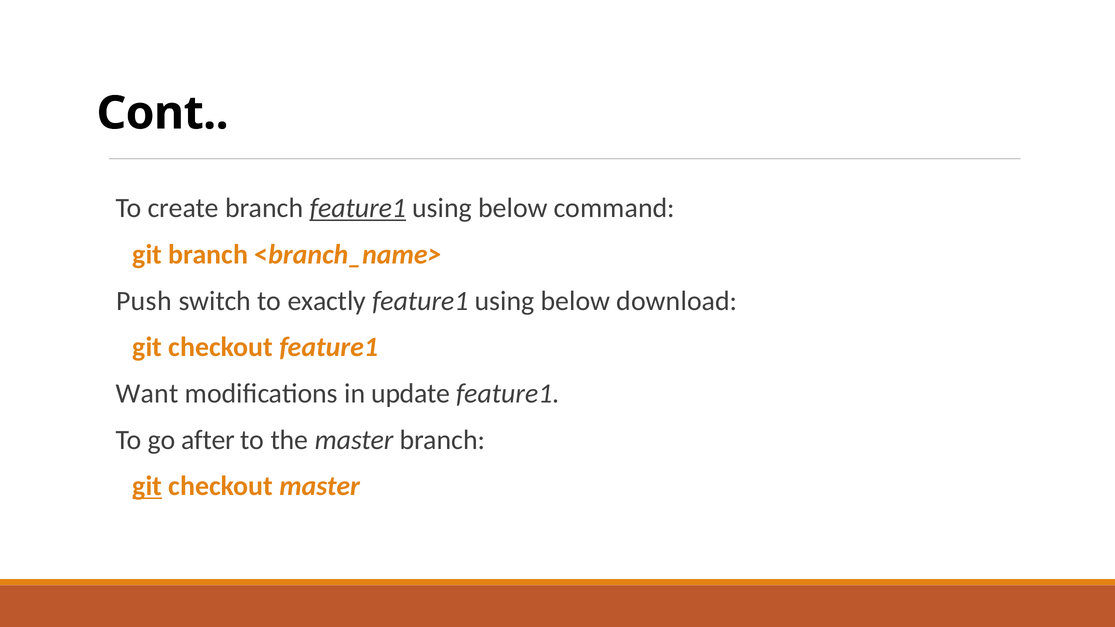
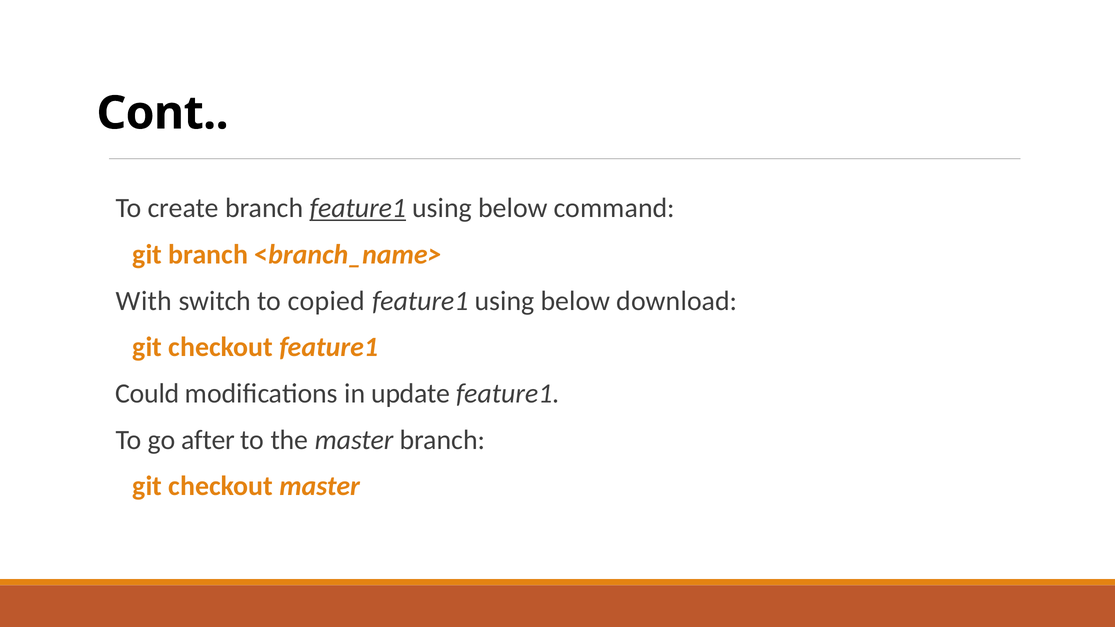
Push: Push -> With (144, 301)
exactly: exactly -> copied (326, 301)
Want: Want -> Could (147, 394)
git underline: present -> none (147, 486)
